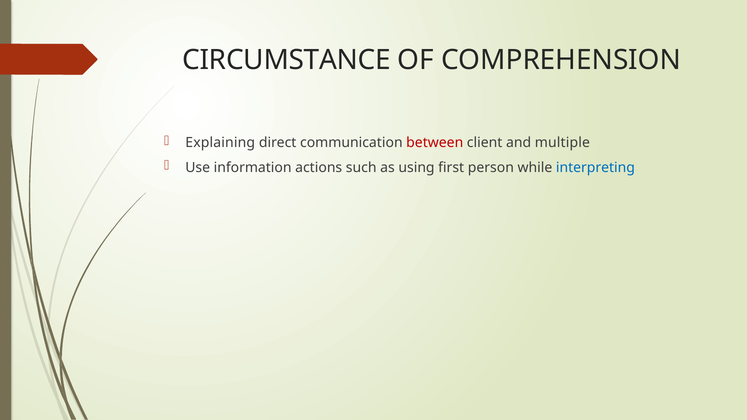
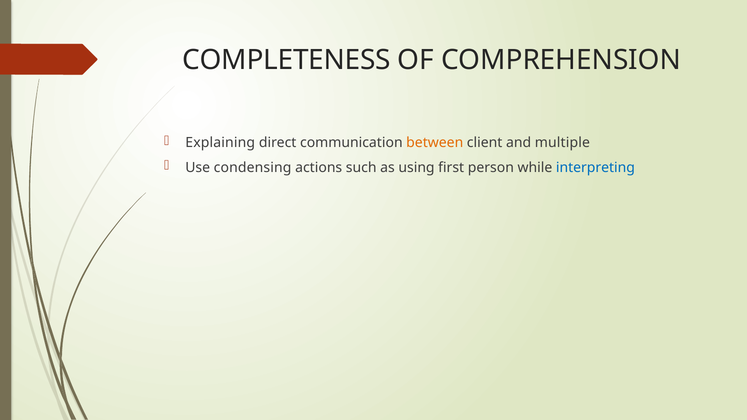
CIRCUMSTANCE: CIRCUMSTANCE -> COMPLETENESS (286, 60)
between colour: red -> orange (435, 143)
information: information -> condensing (253, 168)
